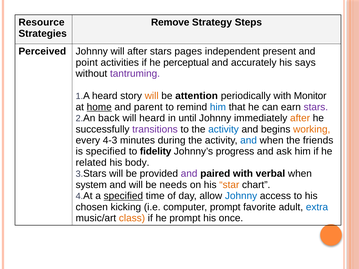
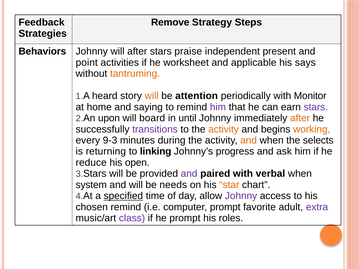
Resource: Resource -> Feedback (42, 22)
Perceived: Perceived -> Behaviors (42, 51)
pages: pages -> praise (188, 51)
perceptual: perceptual -> worksheet (186, 63)
accurately: accurately -> applicable (254, 63)
tantruming colour: purple -> orange (135, 74)
home underline: present -> none (99, 107)
parent: parent -> saying (148, 107)
him colour: blue -> purple (218, 107)
back: back -> upon (109, 118)
will heard: heard -> board (152, 118)
activity colour: blue -> orange (224, 129)
4-3: 4-3 -> 9-3 (110, 140)
and colour: blue -> orange (249, 140)
friends: friends -> selects (318, 140)
is specified: specified -> returning (106, 152)
fidelity: fidelity -> linking (156, 152)
related: related -> reduce (91, 163)
body: body -> open (137, 163)
Johnny colour: blue -> purple (241, 196)
chosen kicking: kicking -> remind (126, 207)
extra colour: blue -> purple (317, 207)
class colour: orange -> purple (132, 218)
once: once -> roles (231, 218)
